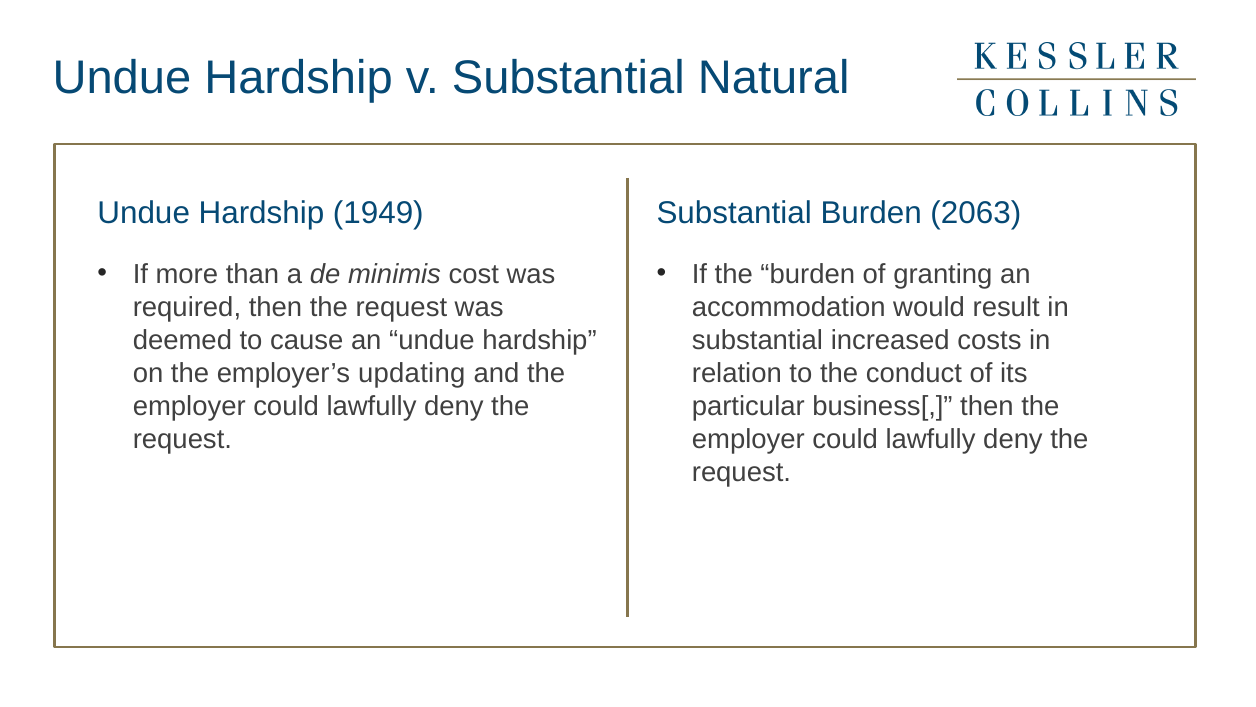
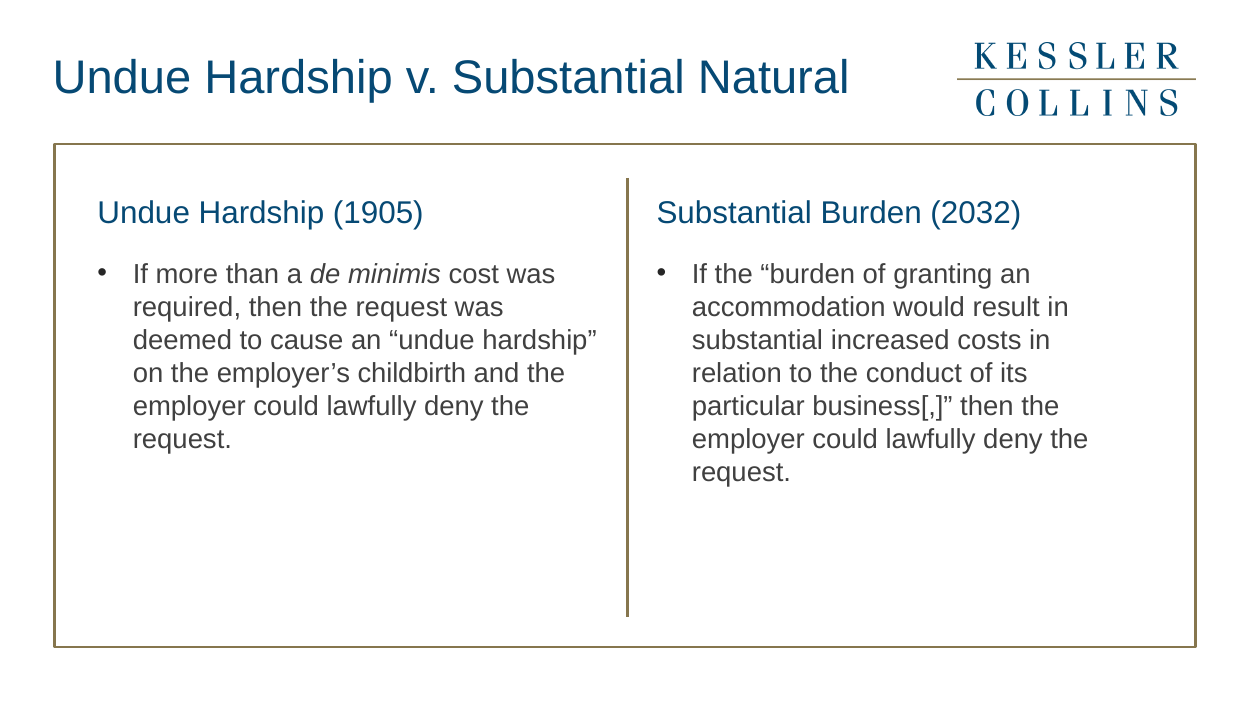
1949: 1949 -> 1905 (378, 213)
2063: 2063 -> 2032 (976, 213)
updating: updating -> childbirth (412, 373)
